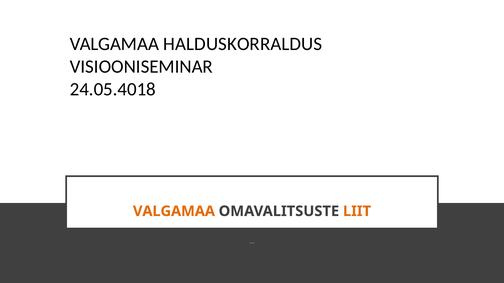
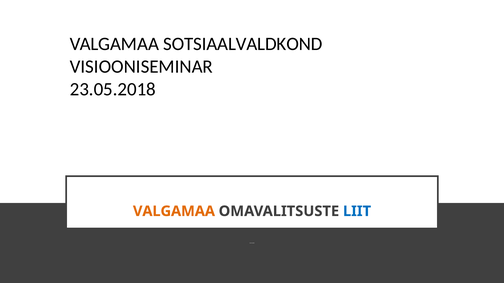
HALDUSKORRALDUS: HALDUSKORRALDUS -> SOTSIAALVALDKOND (243, 44)
24.05.4018: 24.05.4018 -> 23.05.2018 (113, 89)
LIIT colour: orange -> blue (357, 212)
